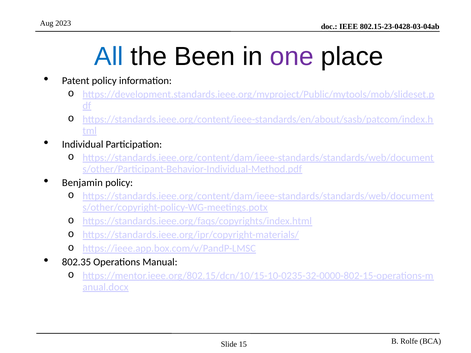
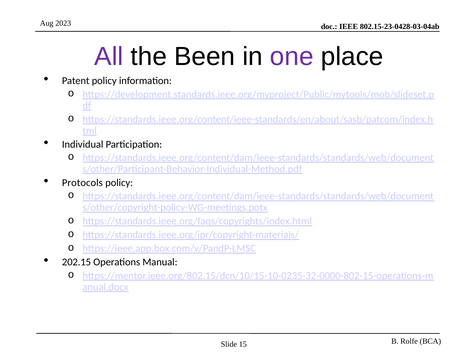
All colour: blue -> purple (109, 57)
Benjamin: Benjamin -> Protocols (82, 183)
802.35: 802.35 -> 202.15 (76, 262)
